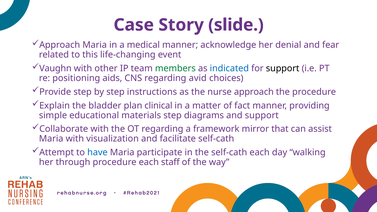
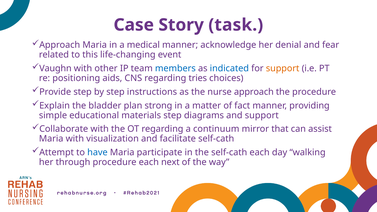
slide: slide -> task (236, 25)
members colour: green -> blue (175, 68)
support colour: black -> orange (283, 68)
avid: avid -> tries (198, 78)
clinical: clinical -> strong (158, 106)
framework: framework -> continuum (216, 129)
staff: staff -> next (170, 162)
